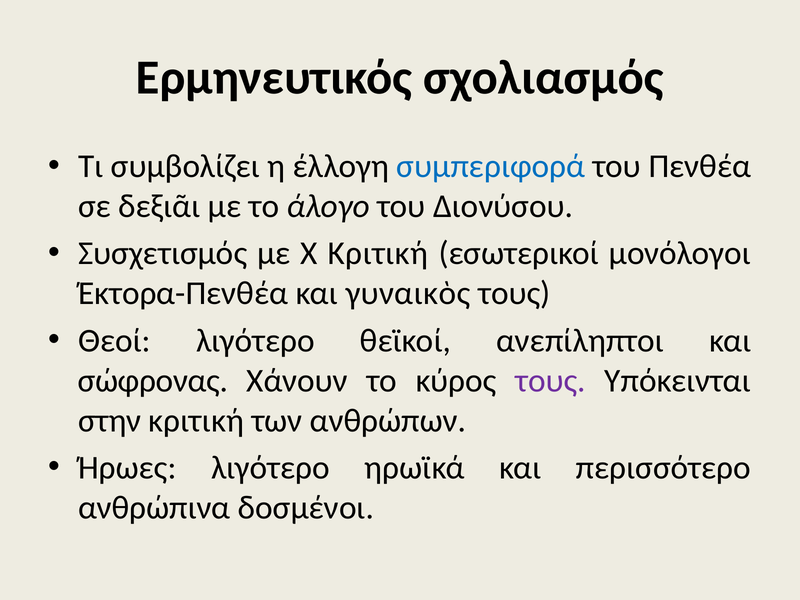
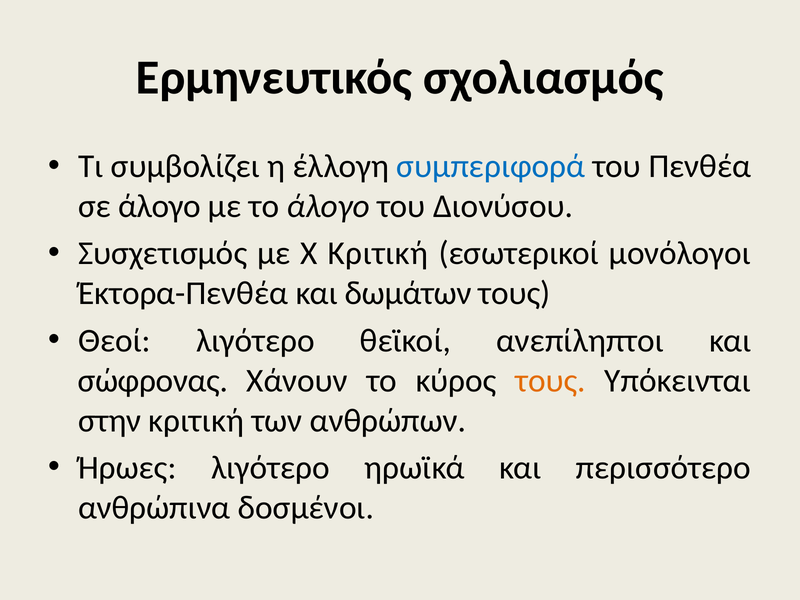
σε δεξιᾶι: δεξιᾶι -> άλογο (160, 206)
γυναικὸς: γυναικὸς -> δωμάτων (408, 293)
τους colour: purple -> orange (550, 381)
